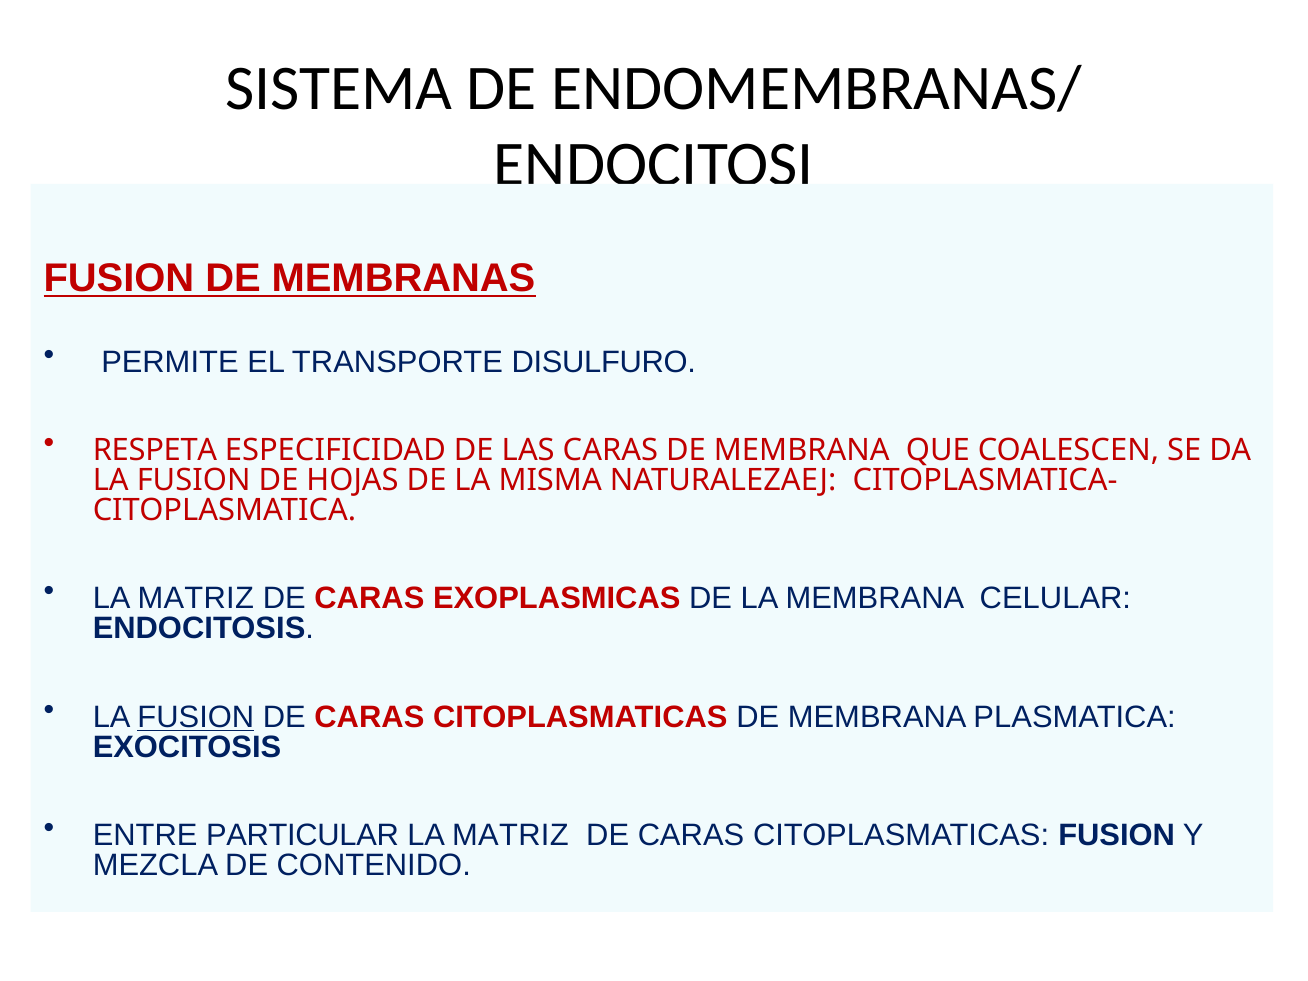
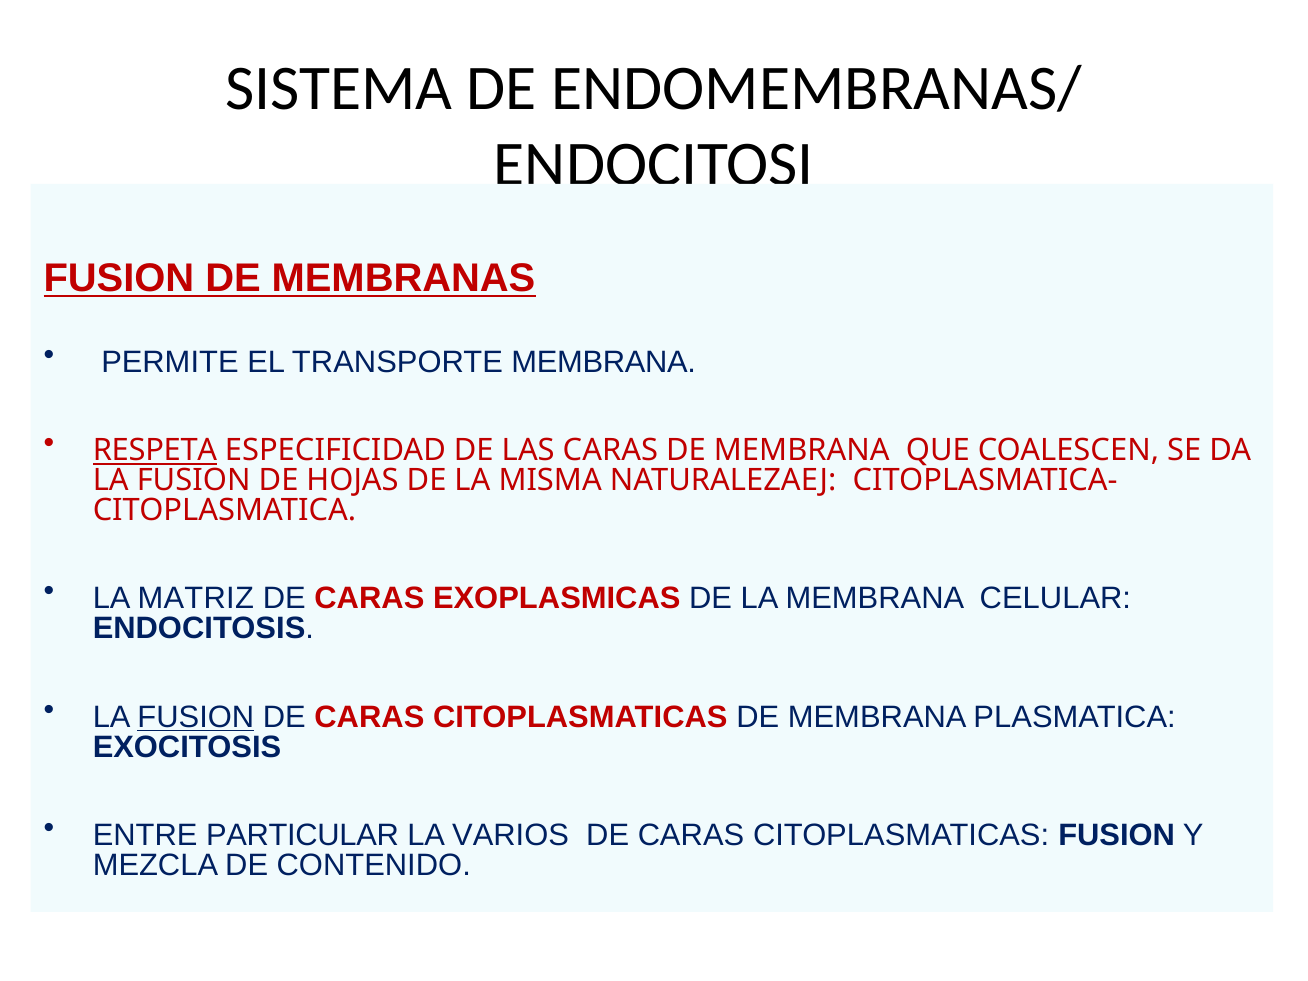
TRANSPORTE DISULFURO: DISULFURO -> MEMBRANA (604, 362)
RESPETA underline: none -> present (155, 451)
MATRIZ: MATRIZ -> VARIOS (511, 836)
